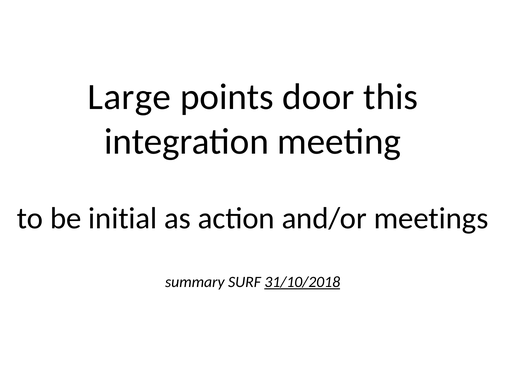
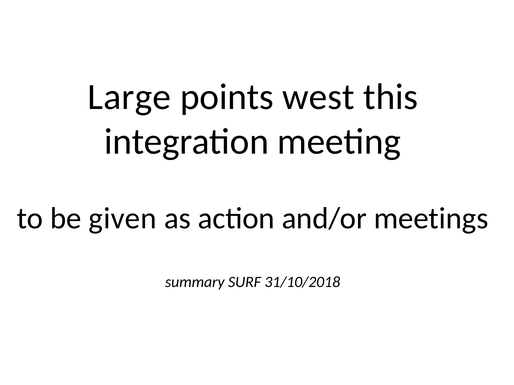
door: door -> west (318, 97)
initial: initial -> given (123, 219)
31/10/2018 underline: present -> none (302, 282)
